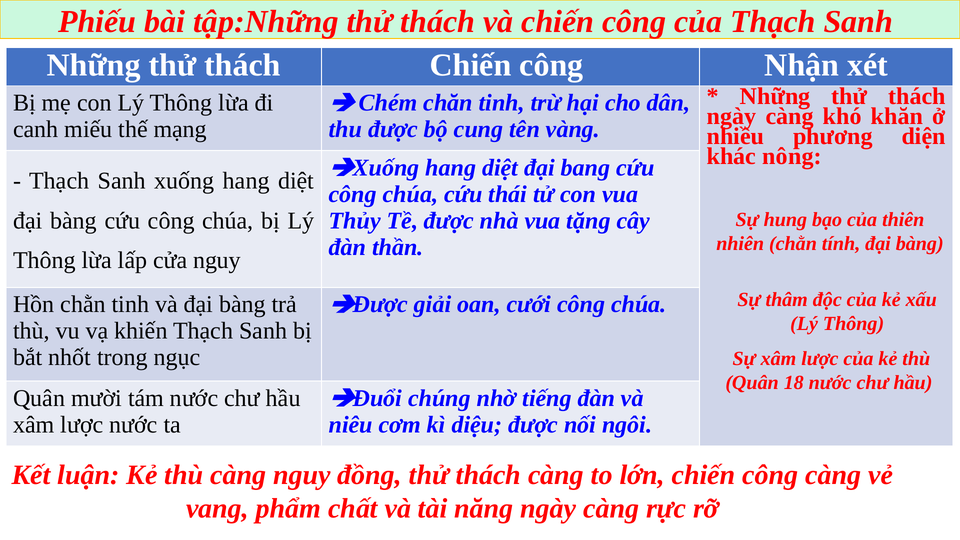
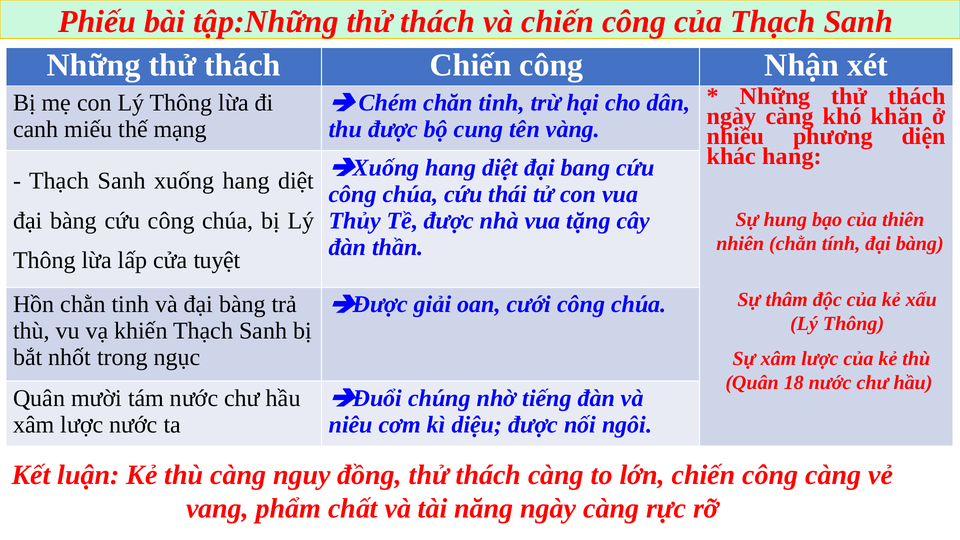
khác nông: nông -> hang (792, 156)
cửa nguy: nguy -> tuyệt (217, 261)
